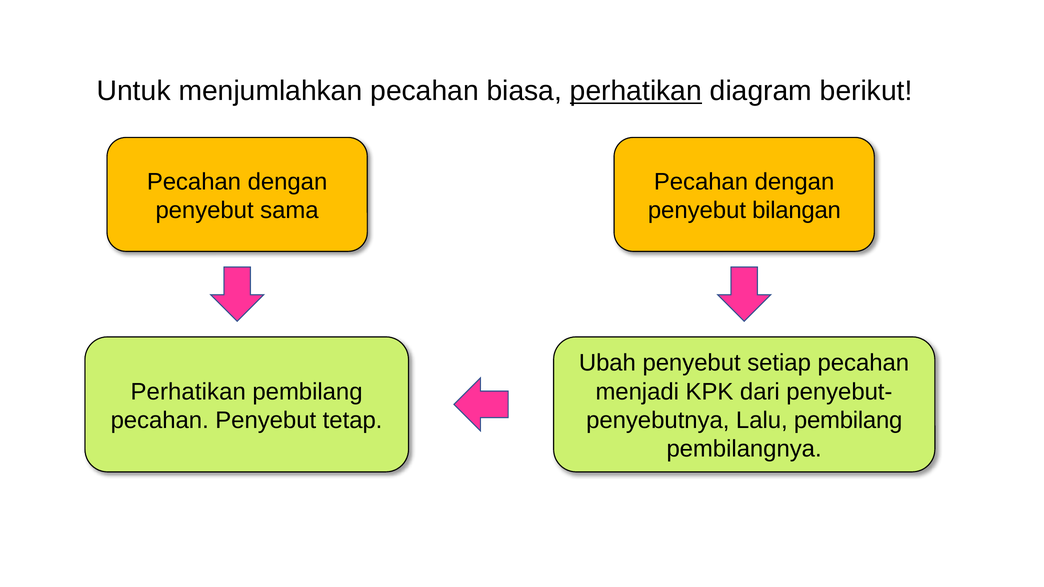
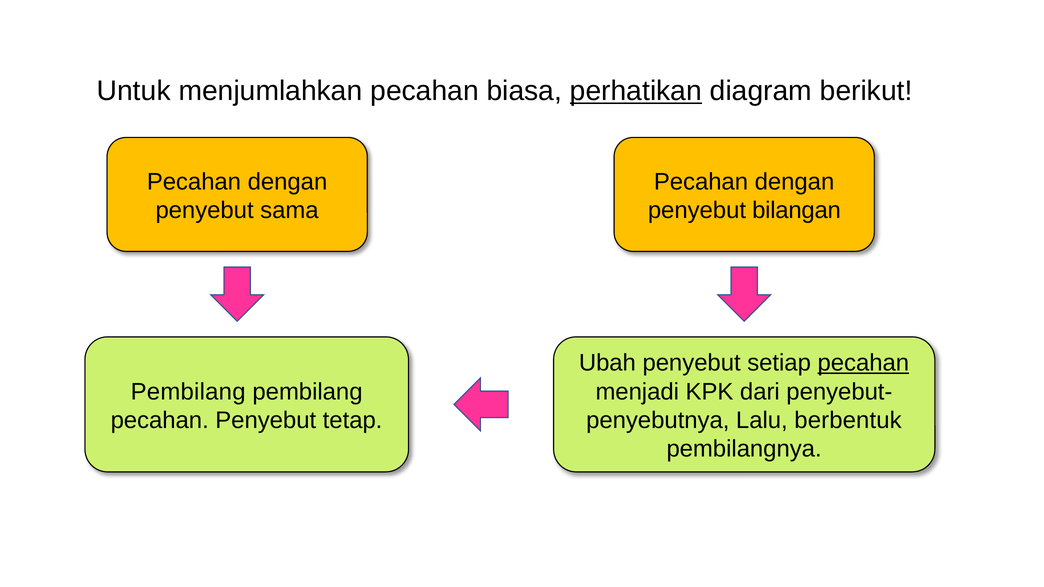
pecahan underline: none -> present (863, 363)
Perhatikan: Perhatikan -> Pembilang (188, 392)
Lalu pembilang: pembilang -> berbentuk (848, 421)
